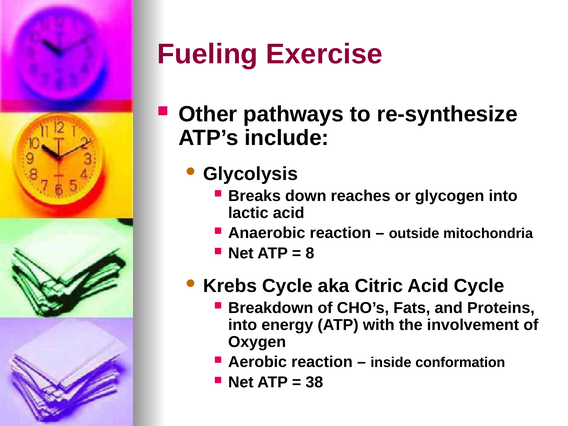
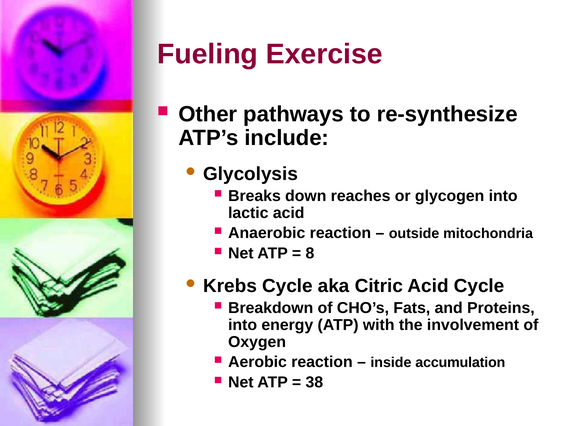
conformation: conformation -> accumulation (460, 363)
